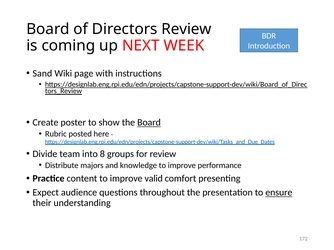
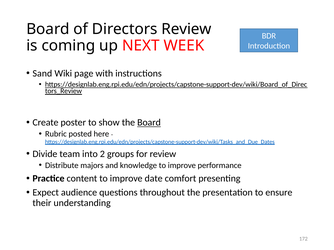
8: 8 -> 2 (102, 154)
valid: valid -> date (154, 179)
ensure underline: present -> none (279, 193)
